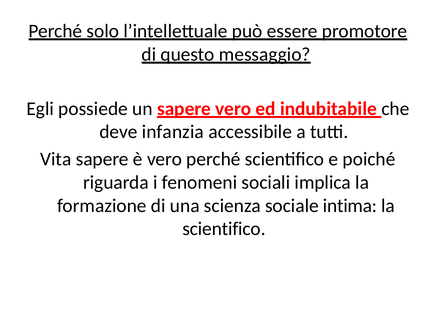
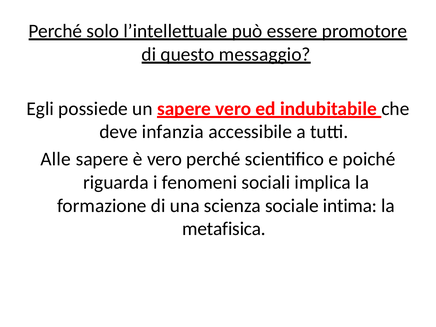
Vita: Vita -> Alle (56, 159)
scientifico: scientifico -> metafisica (224, 229)
